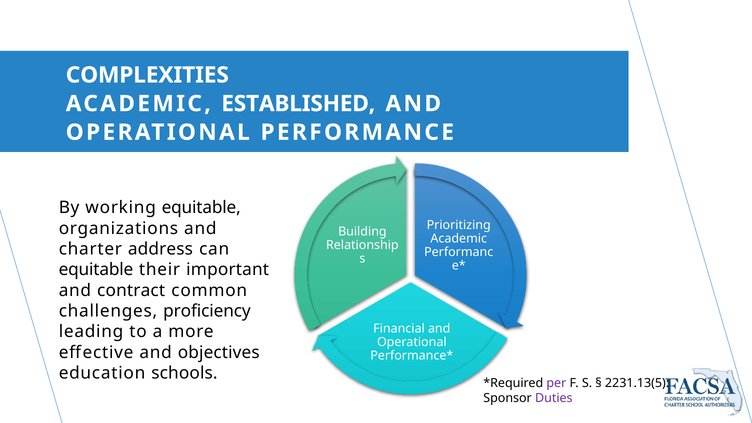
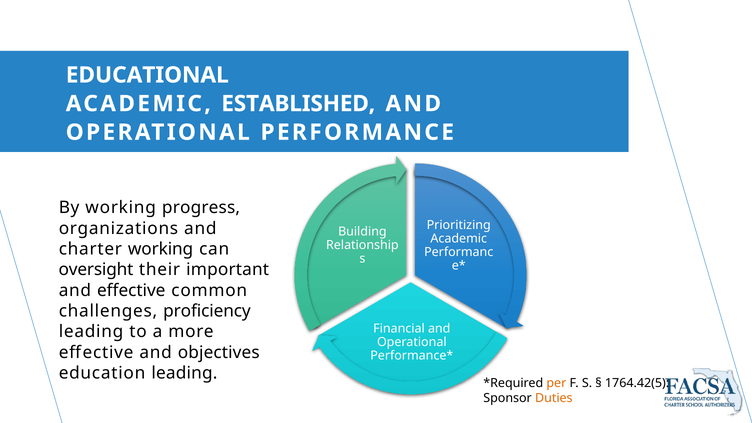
COMPLEXITIES: COMPLEXITIES -> EDUCATIONAL (147, 75)
working equitable: equitable -> progress (201, 208)
charter address: address -> working (161, 249)
equitable: equitable -> oversight (96, 270)
and contract: contract -> effective (131, 290)
education schools: schools -> leading (184, 373)
per colour: purple -> orange (556, 383)
2231.13(5: 2231.13(5 -> 1764.42(5 (637, 383)
Duties colour: purple -> orange (554, 398)
